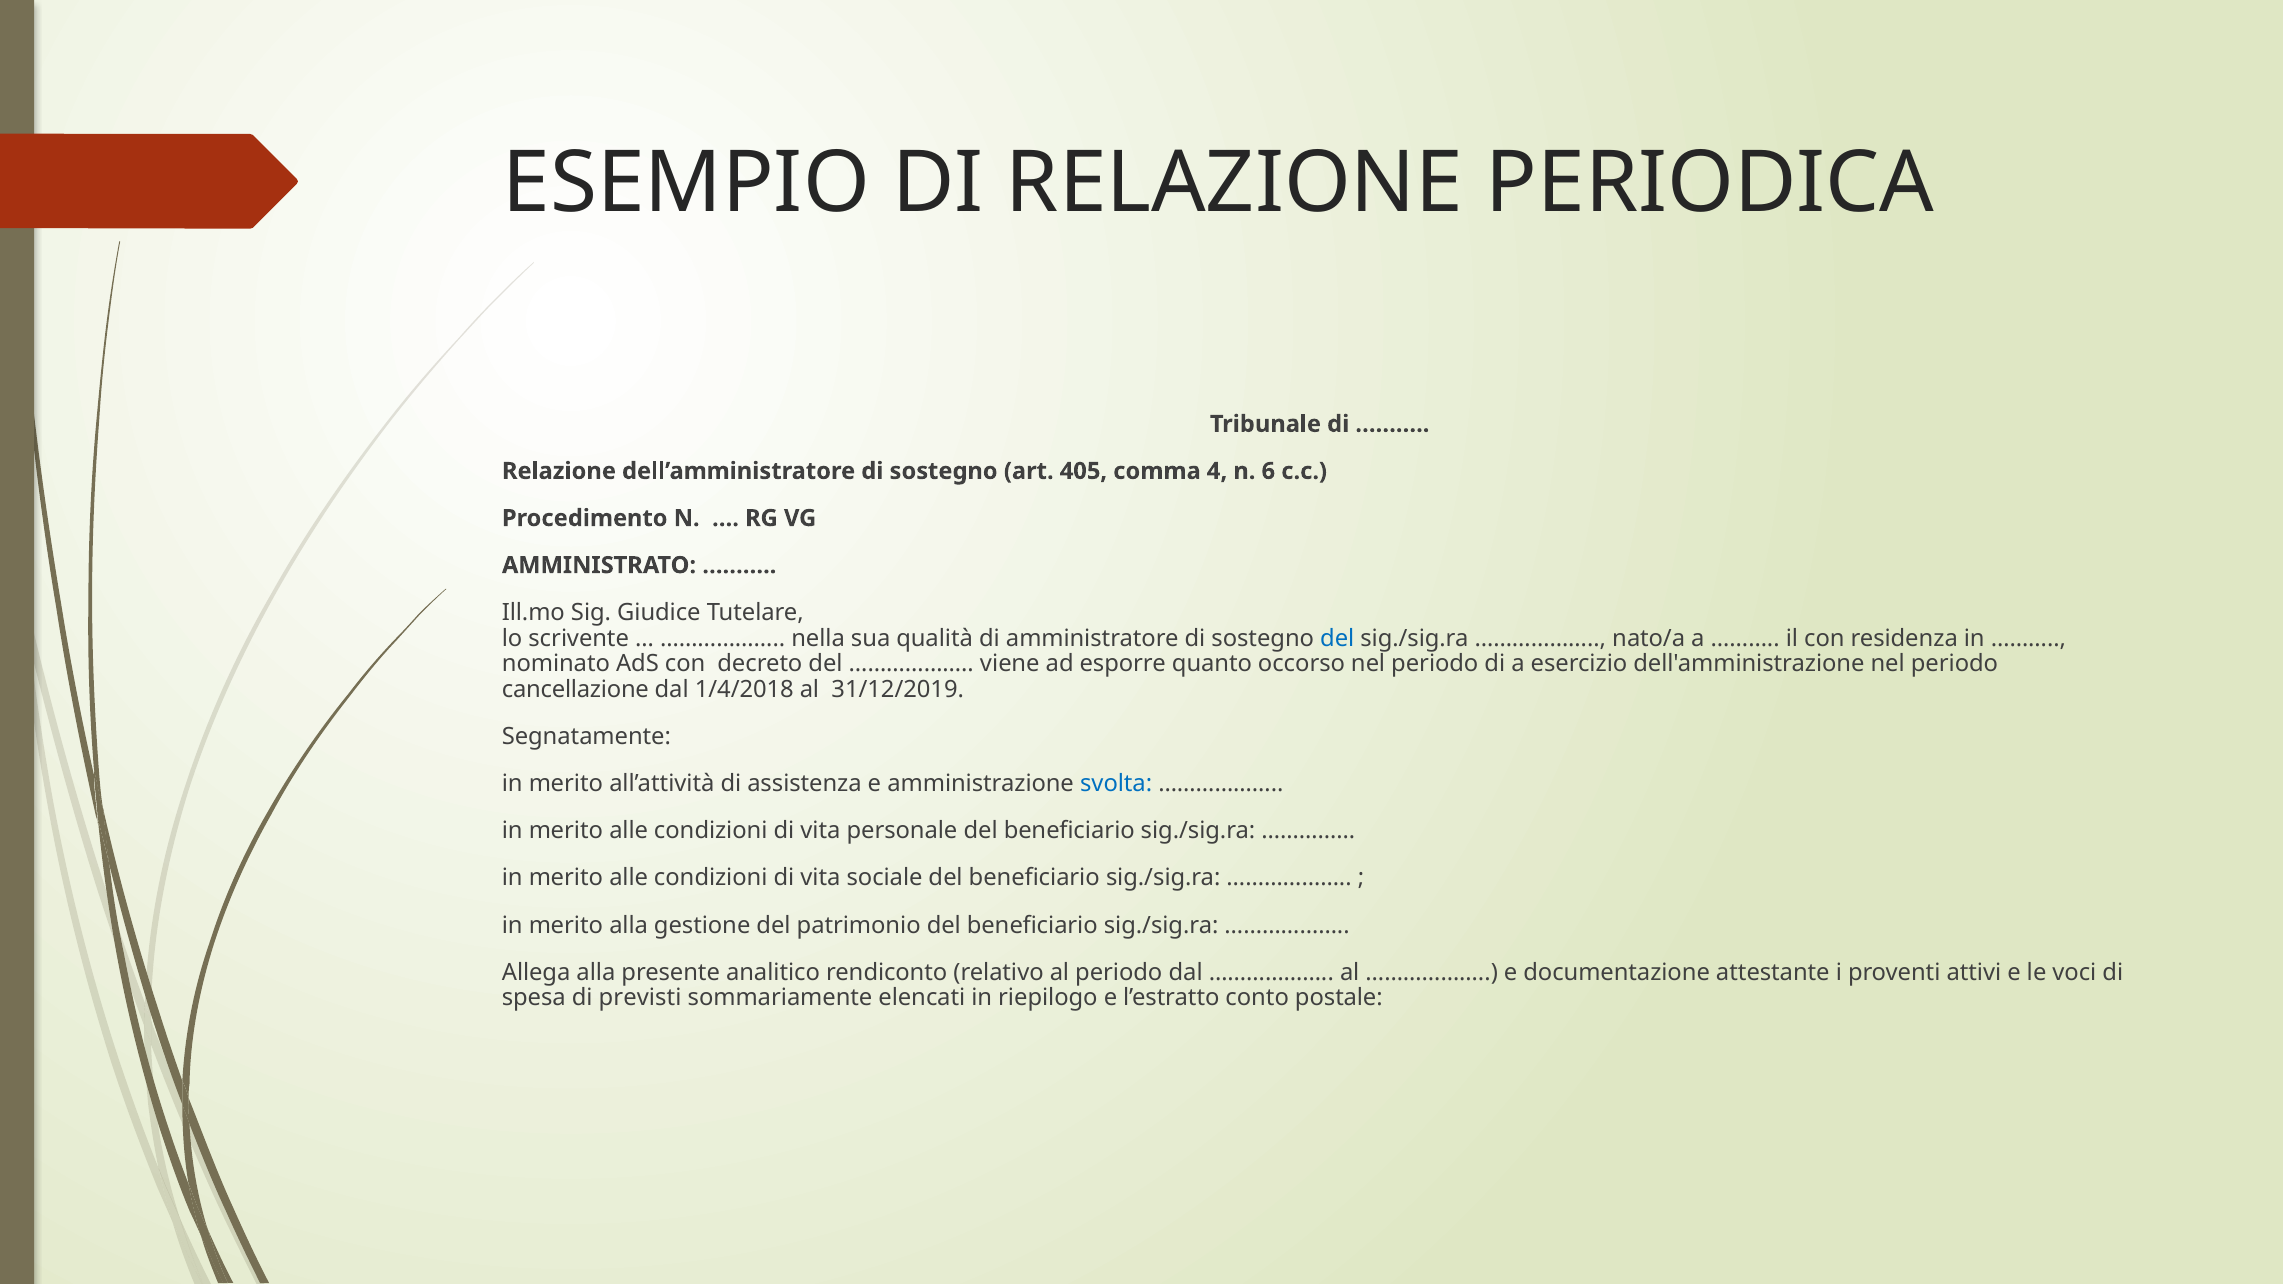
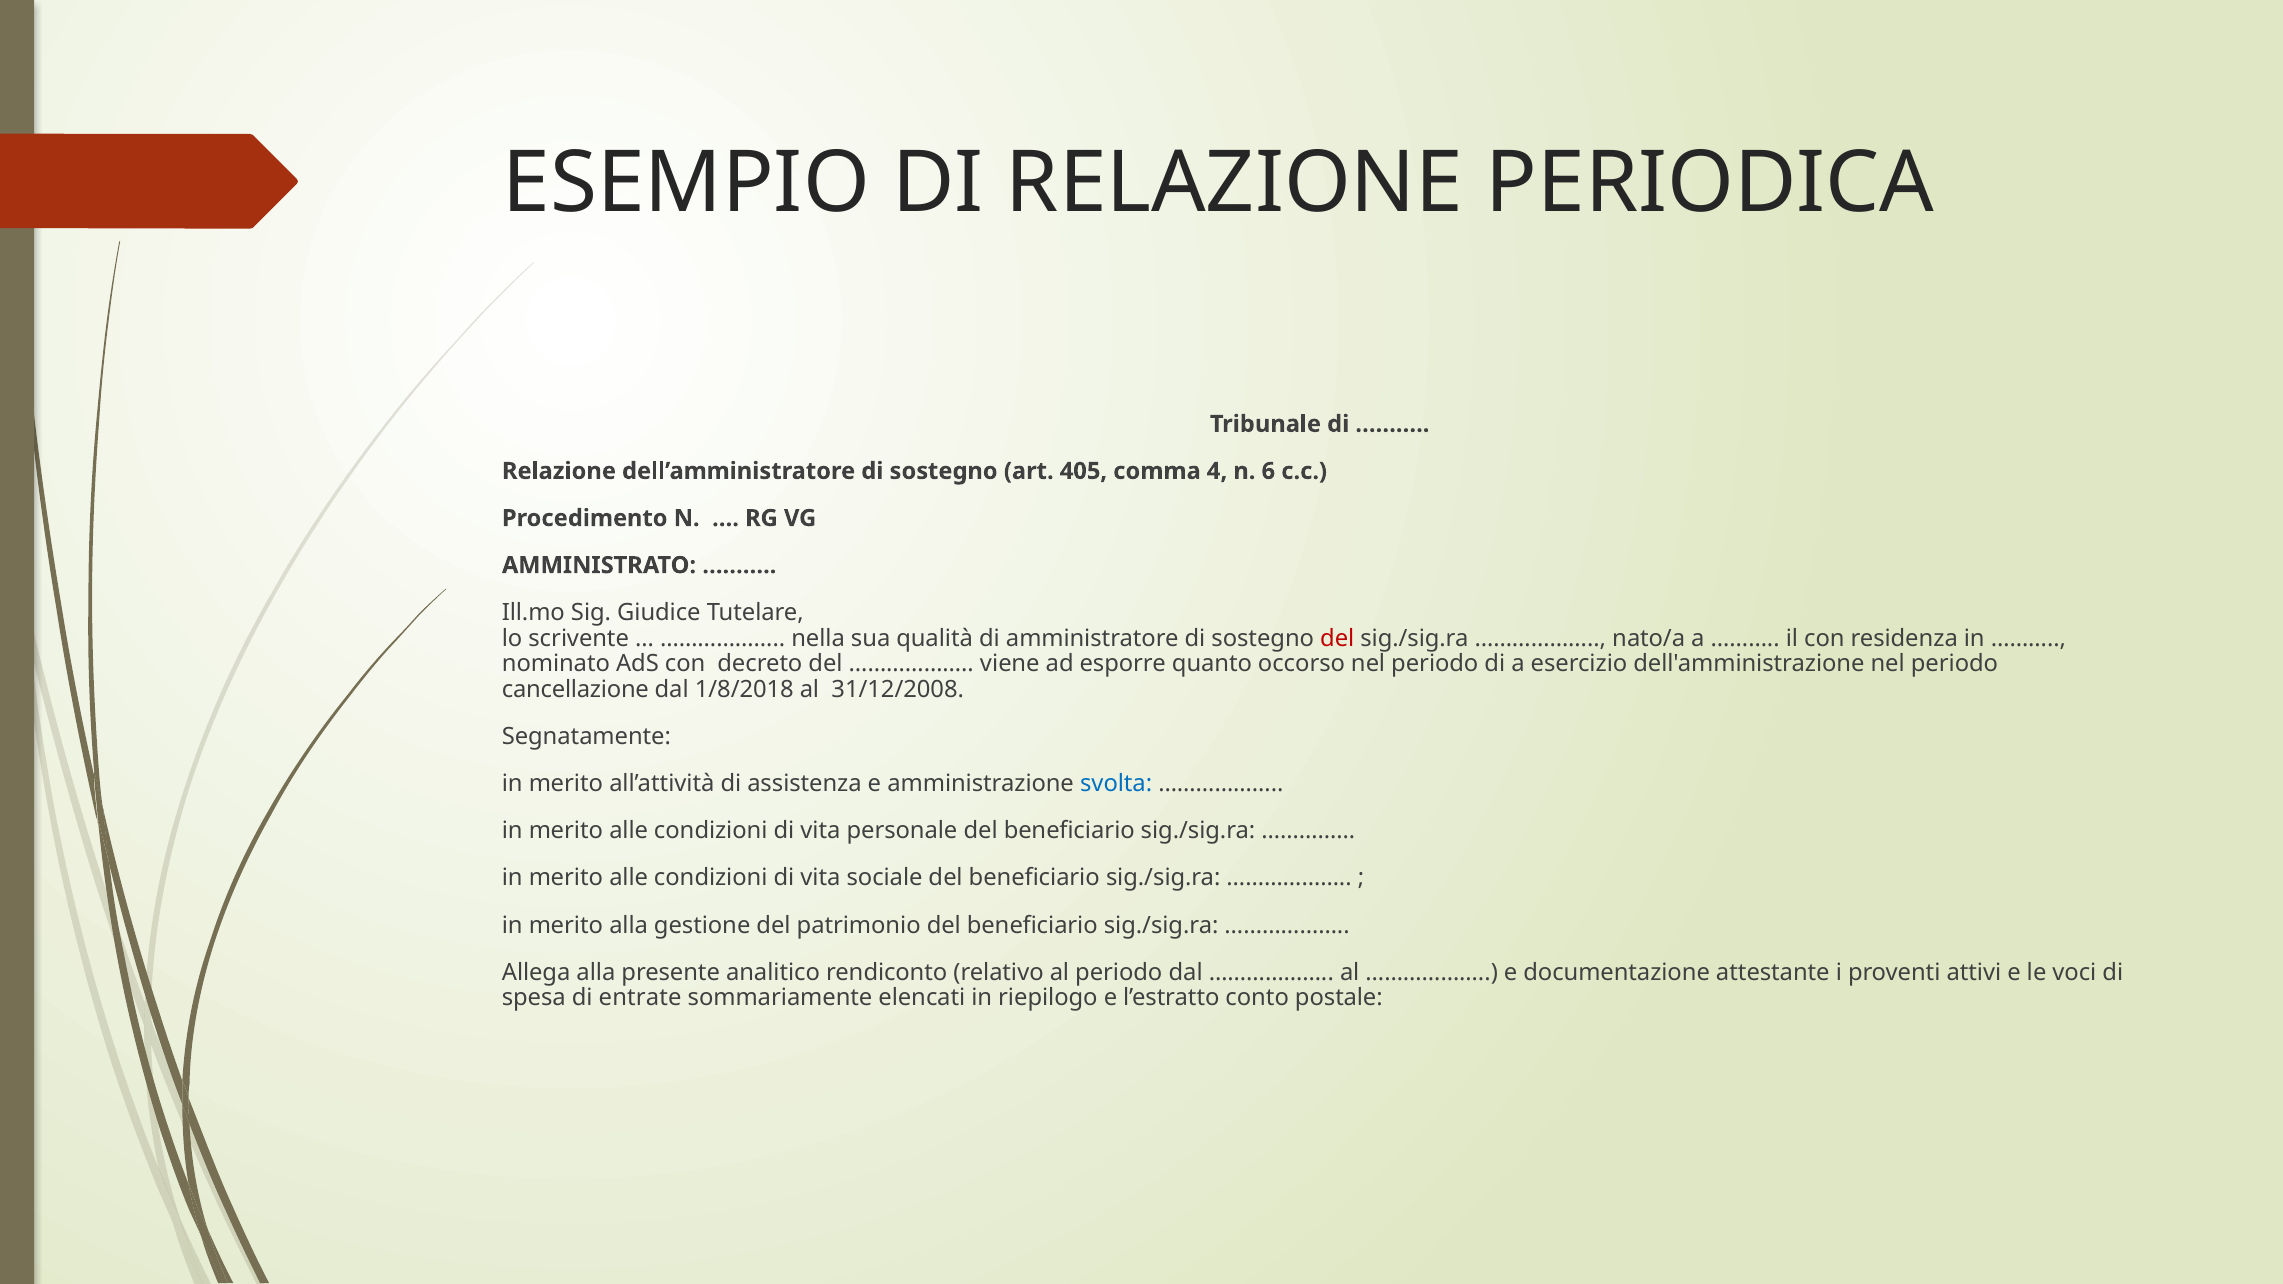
del colour: blue -> red (1337, 638)
1/4/2018: 1/4/2018 -> 1/8/2018 (744, 690)
31/12/2019: 31/12/2019 -> 31/12/2008 (898, 690)
previsti: previsti -> entrate (640, 998)
